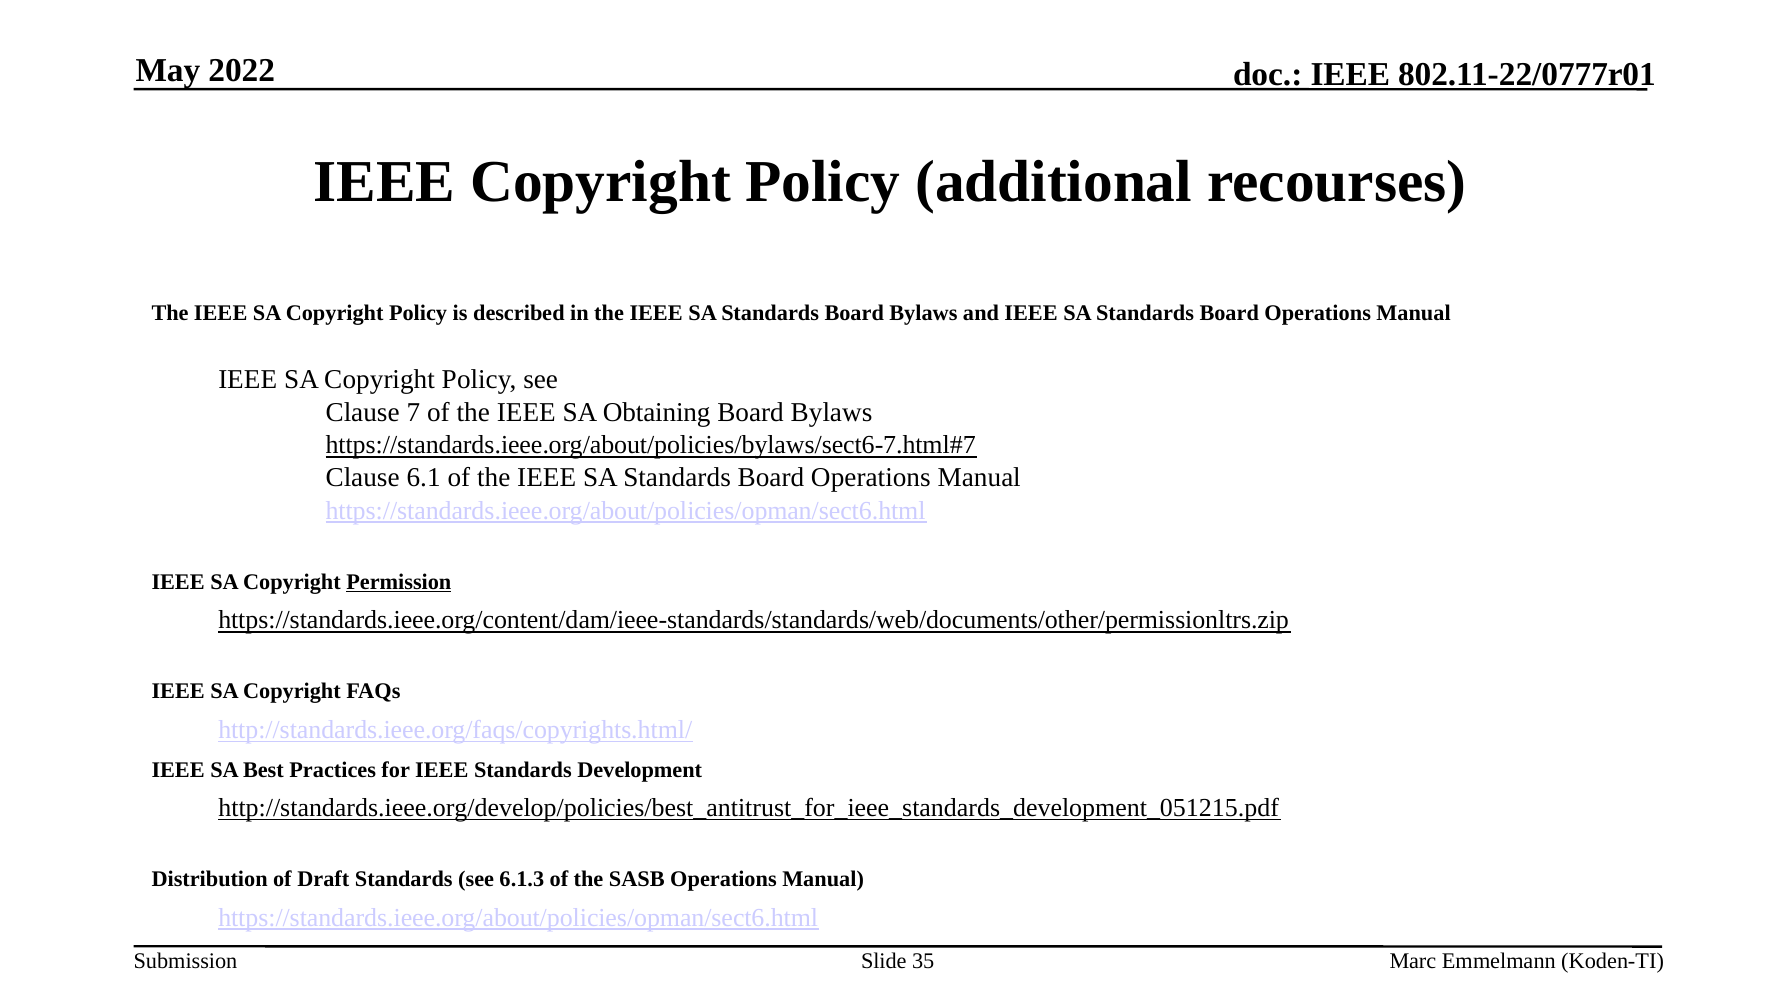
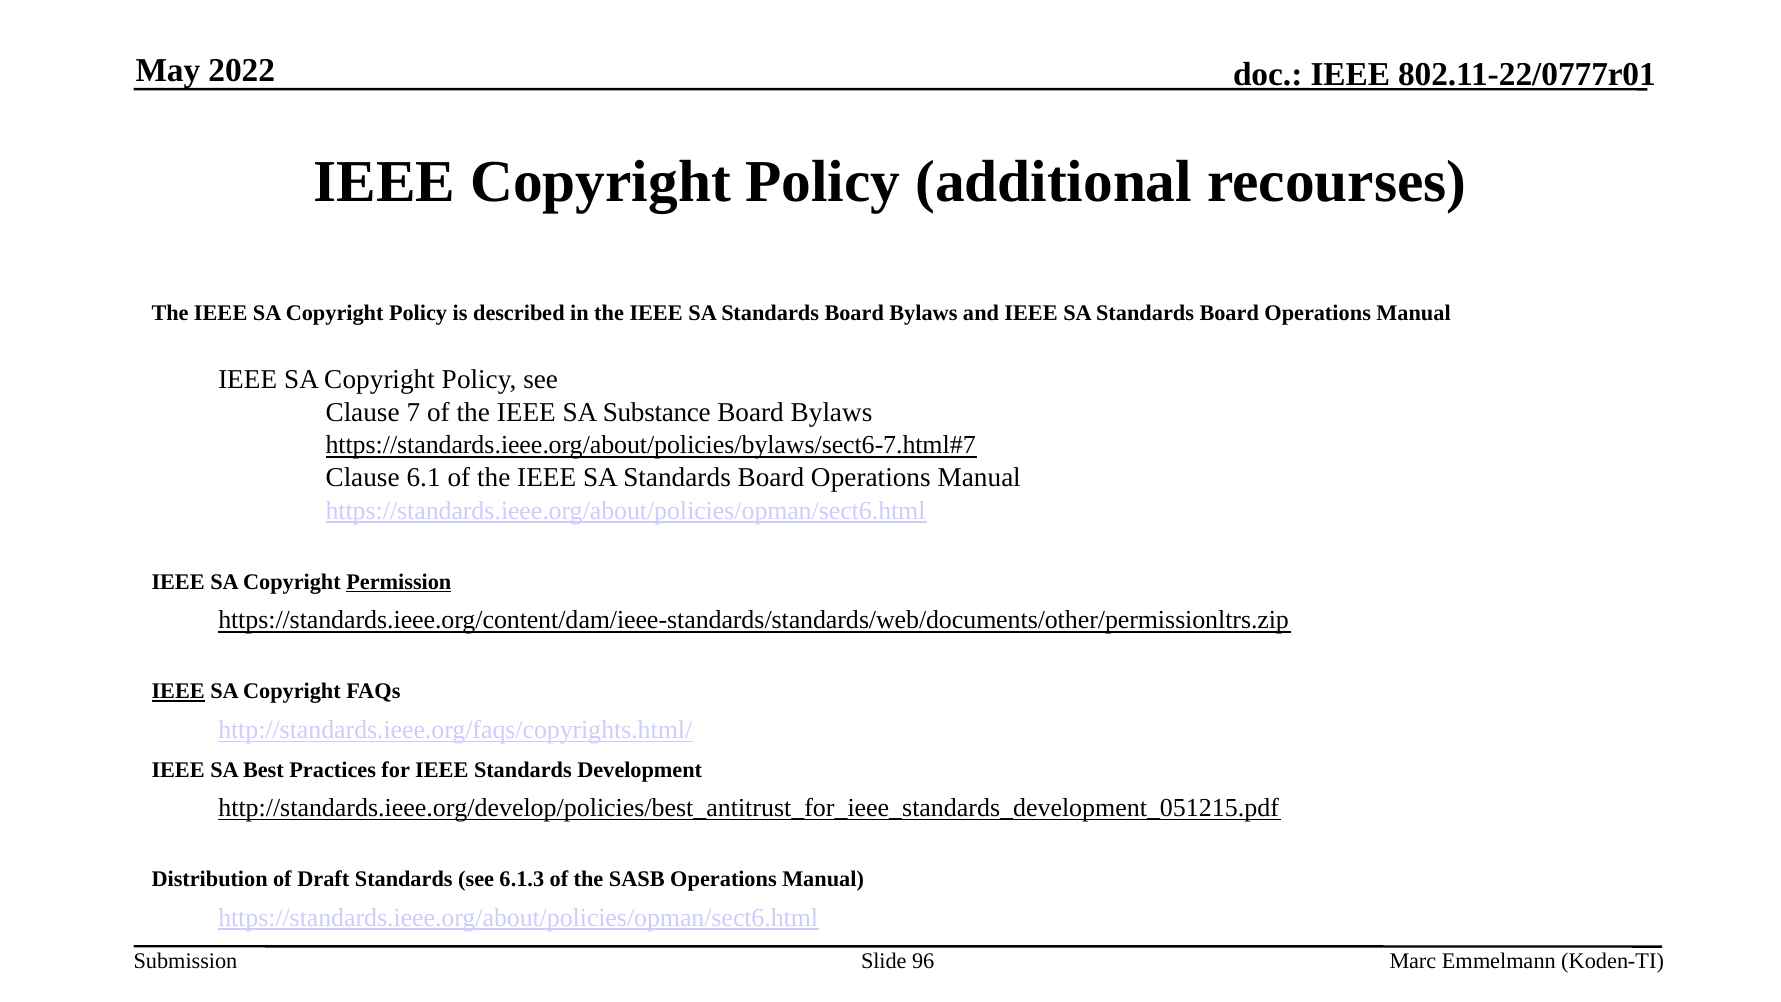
Obtaining: Obtaining -> Substance (657, 412)
IEEE underline: none -> present (178, 691)
35: 35 -> 96 (923, 961)
